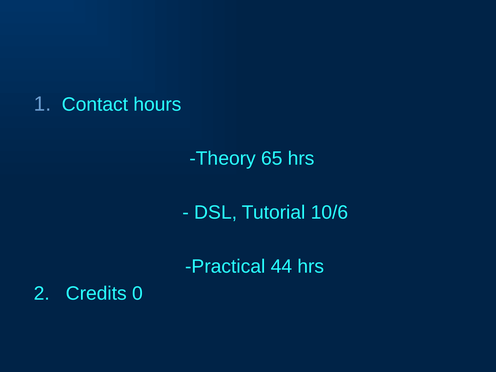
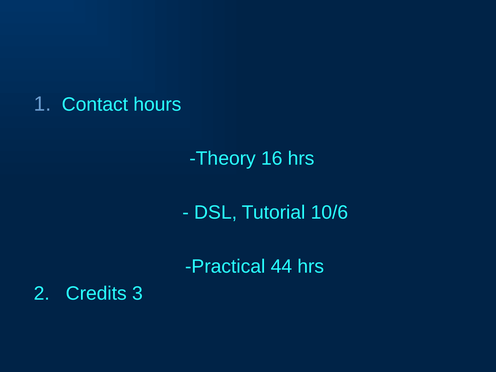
65: 65 -> 16 (272, 158)
0: 0 -> 3 (138, 294)
